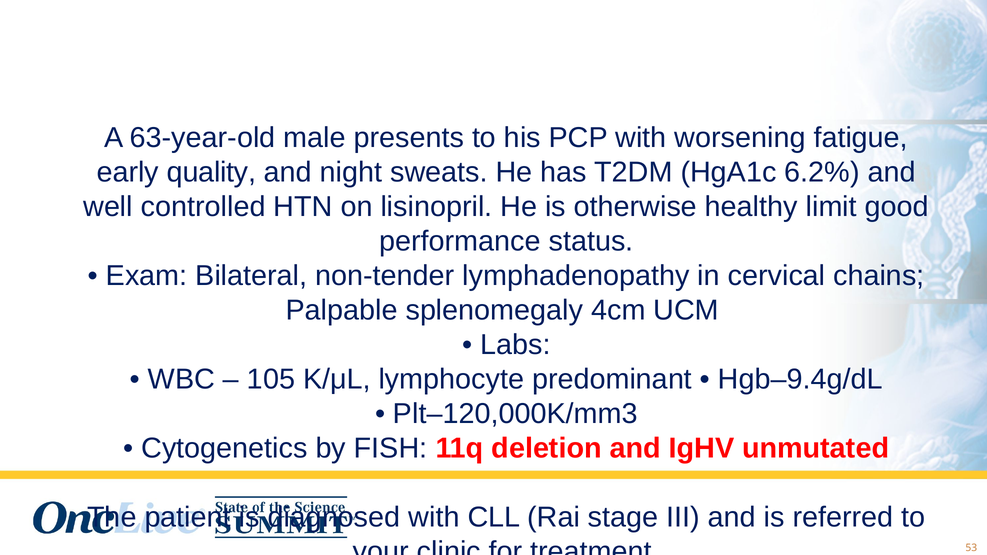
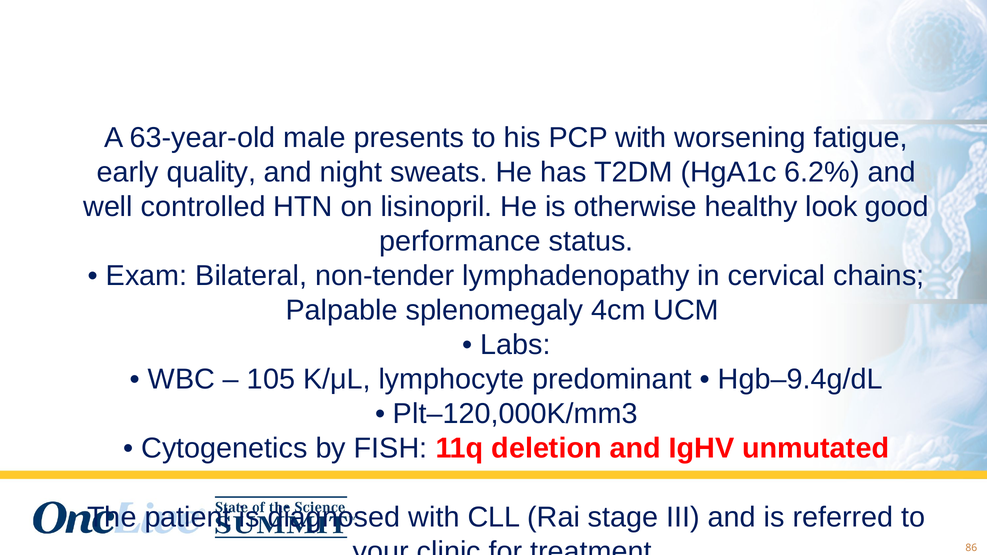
limit: limit -> look (831, 207)
53: 53 -> 86 (971, 548)
